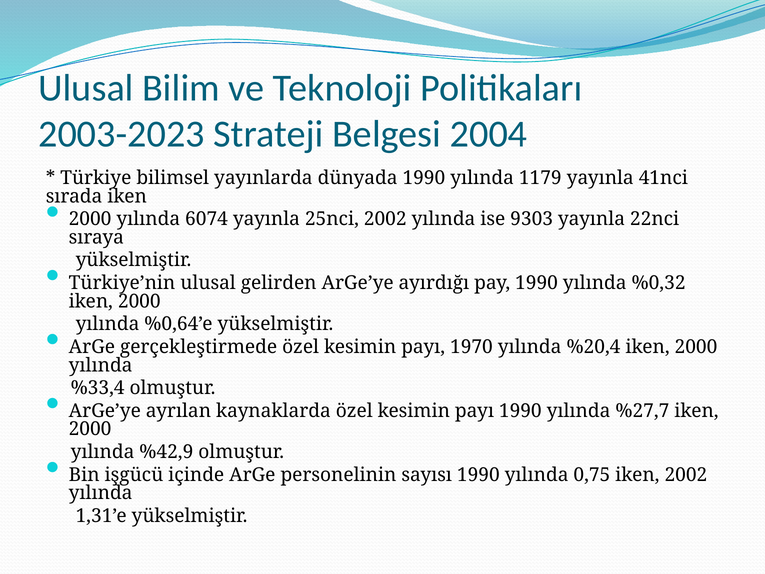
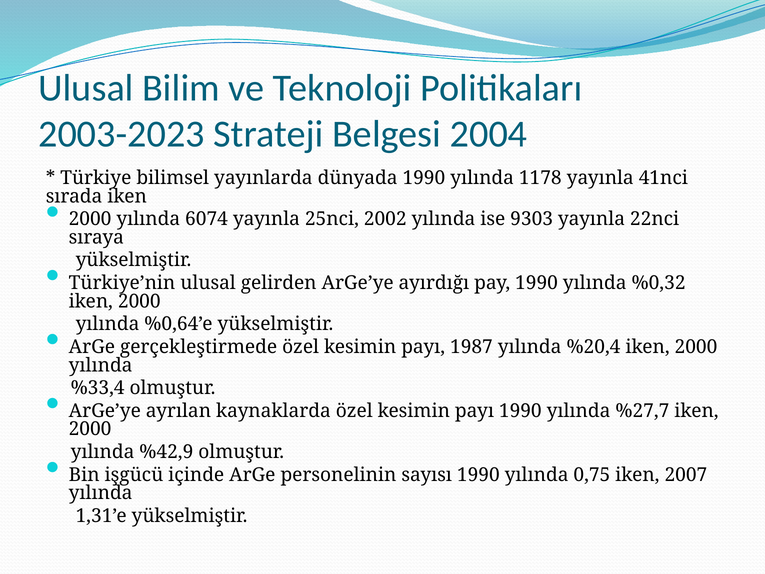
1179: 1179 -> 1178 (540, 178)
1970: 1970 -> 1987 (471, 347)
iken 2002: 2002 -> 2007 (686, 475)
